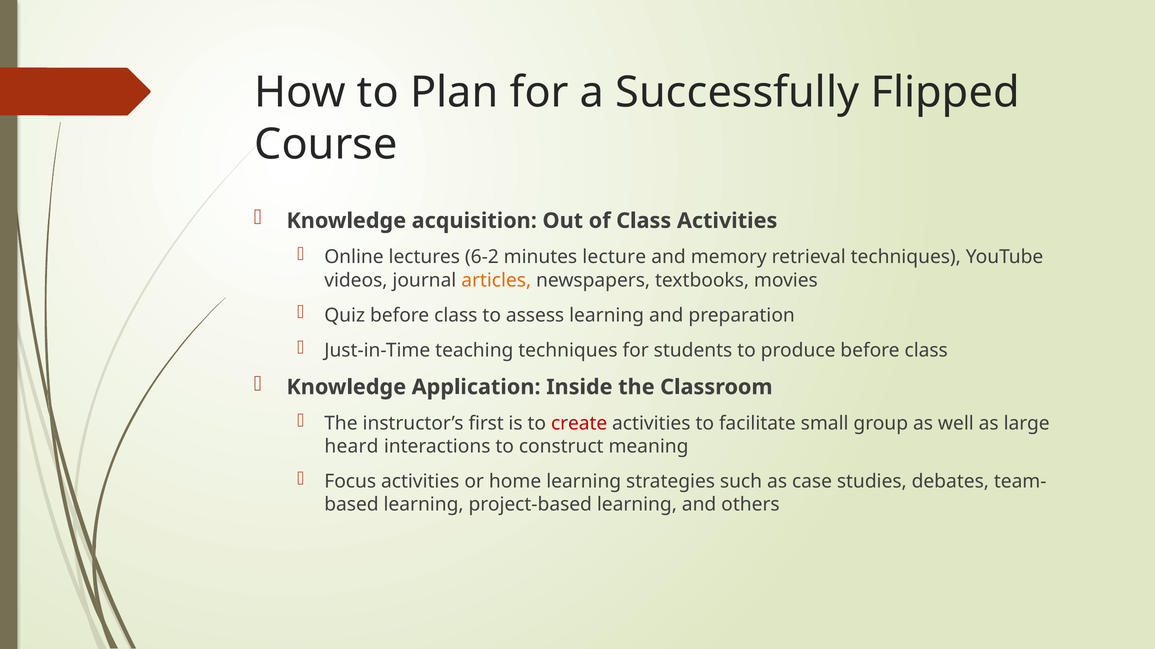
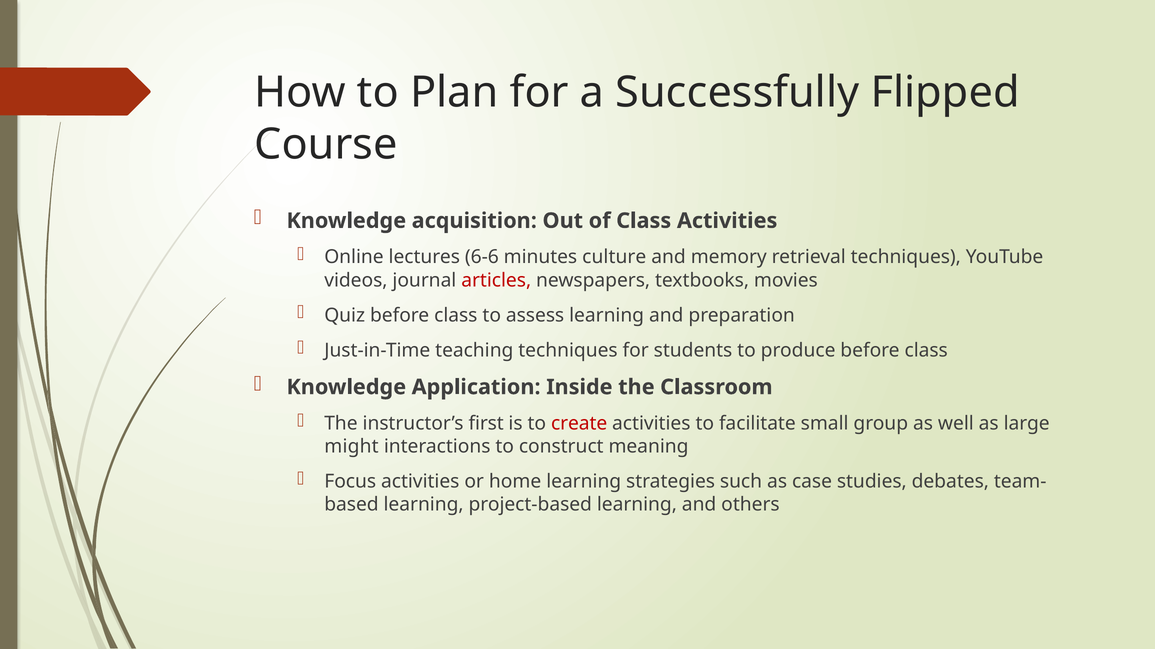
6-2: 6-2 -> 6-6 (482, 257)
lecture: lecture -> culture (614, 257)
articles colour: orange -> red (496, 280)
heard: heard -> might (352, 447)
